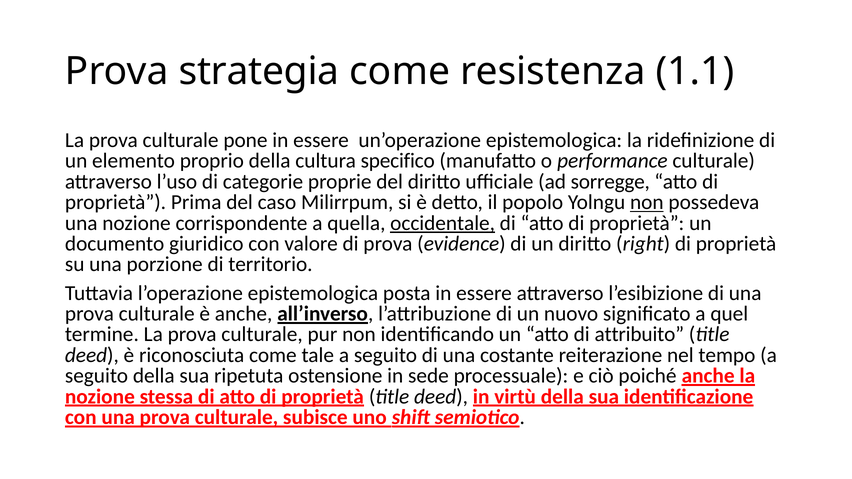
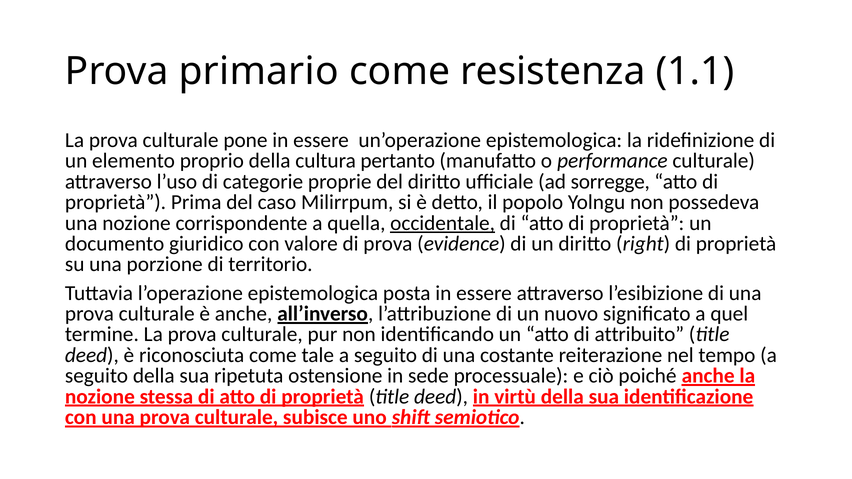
strategia: strategia -> primario (259, 72)
specifico: specifico -> pertanto (398, 161)
non underline: present -> none (647, 202)
